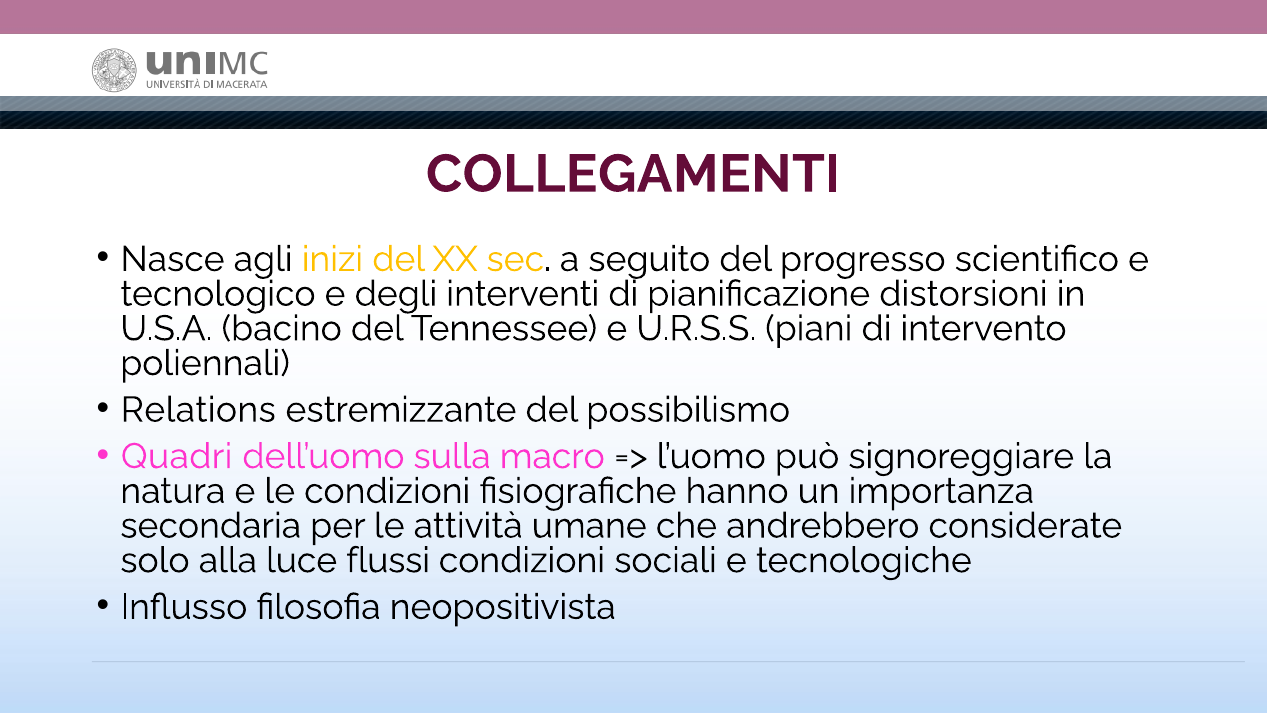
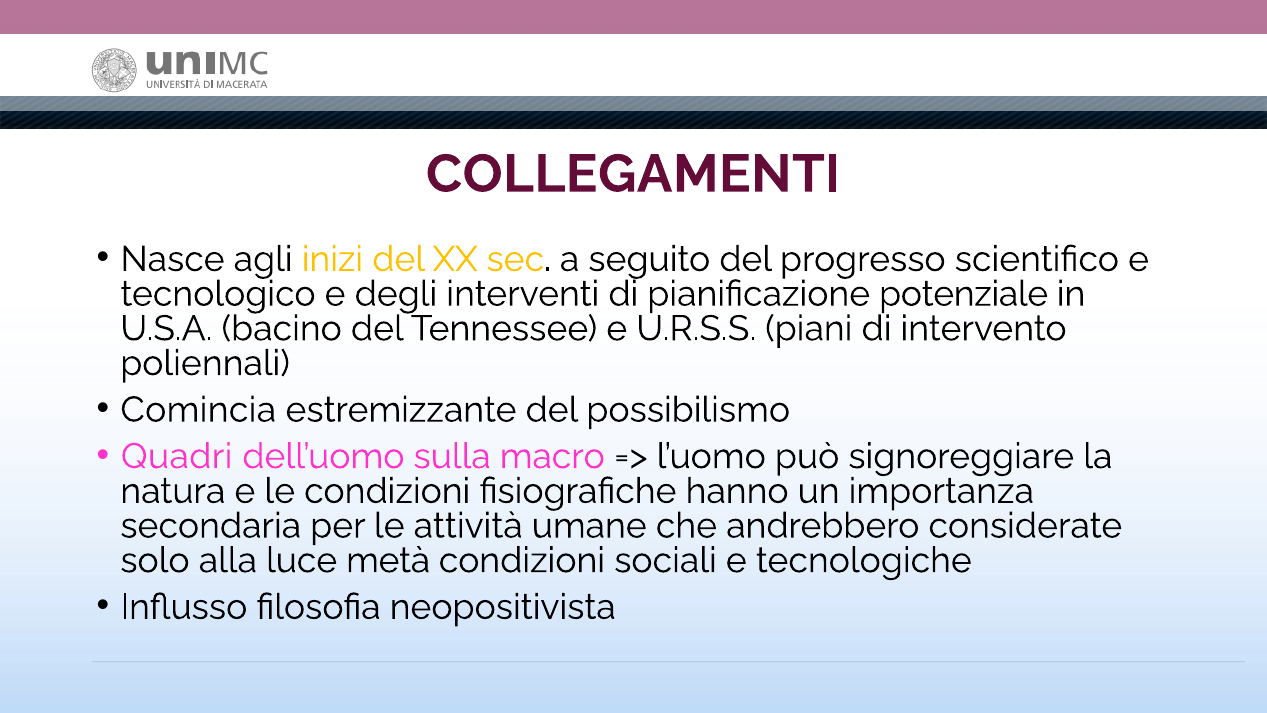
distorsioni: distorsioni -> potenziale (964, 294)
Relations: Relations -> Comincia (198, 410)
flussi: flussi -> metà (388, 560)
